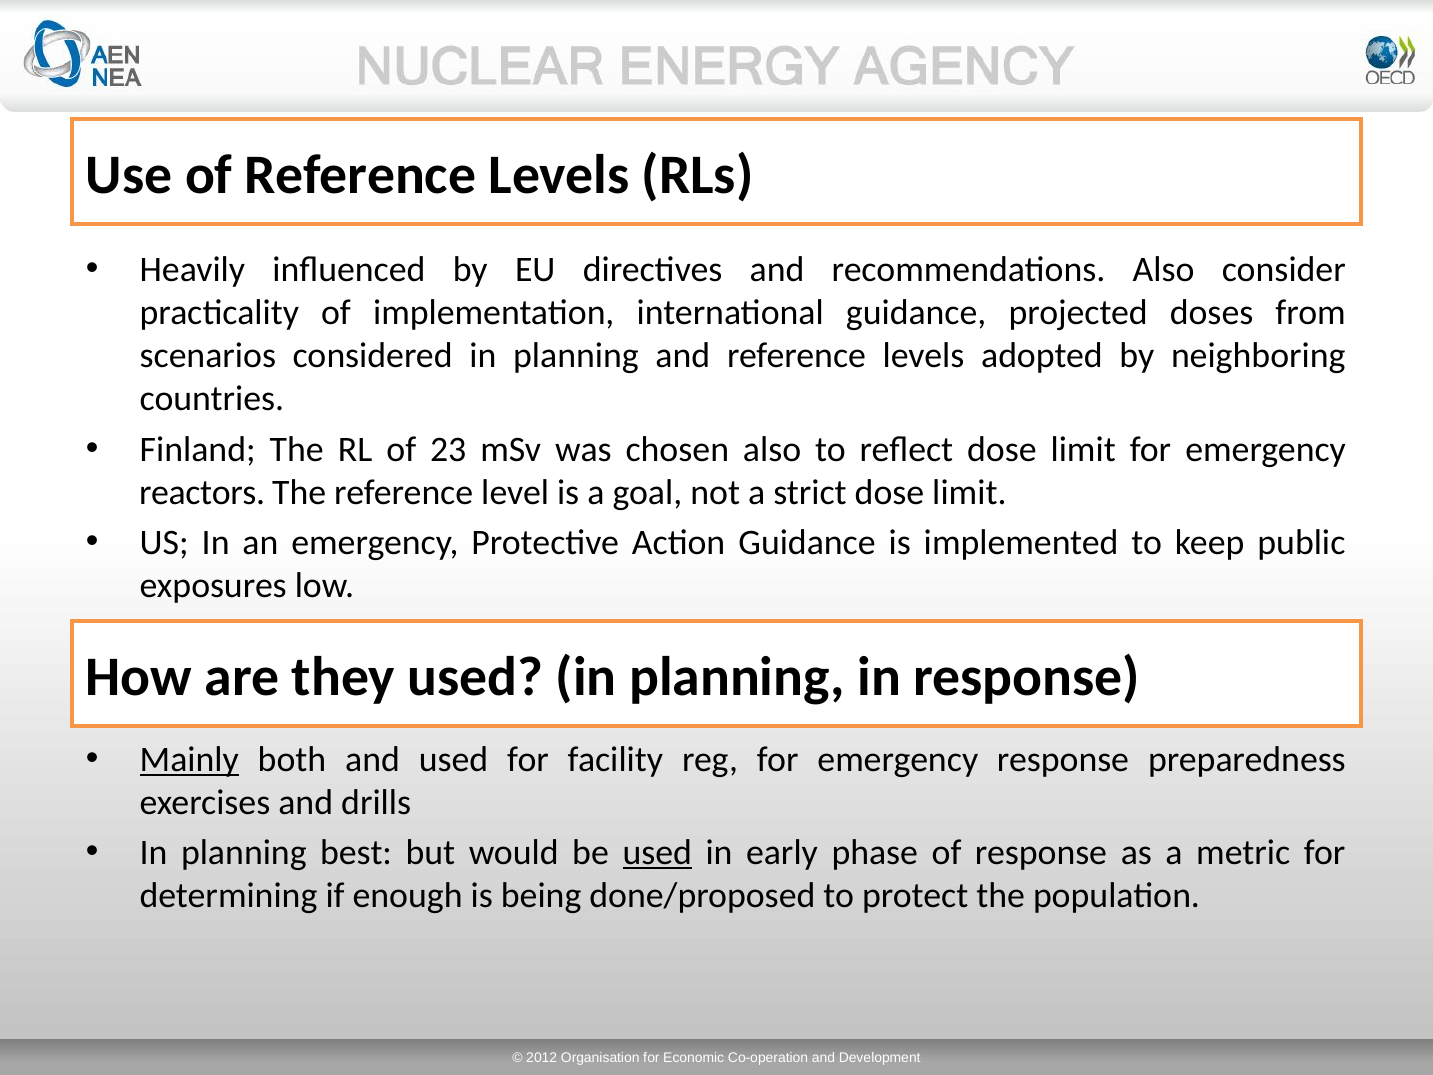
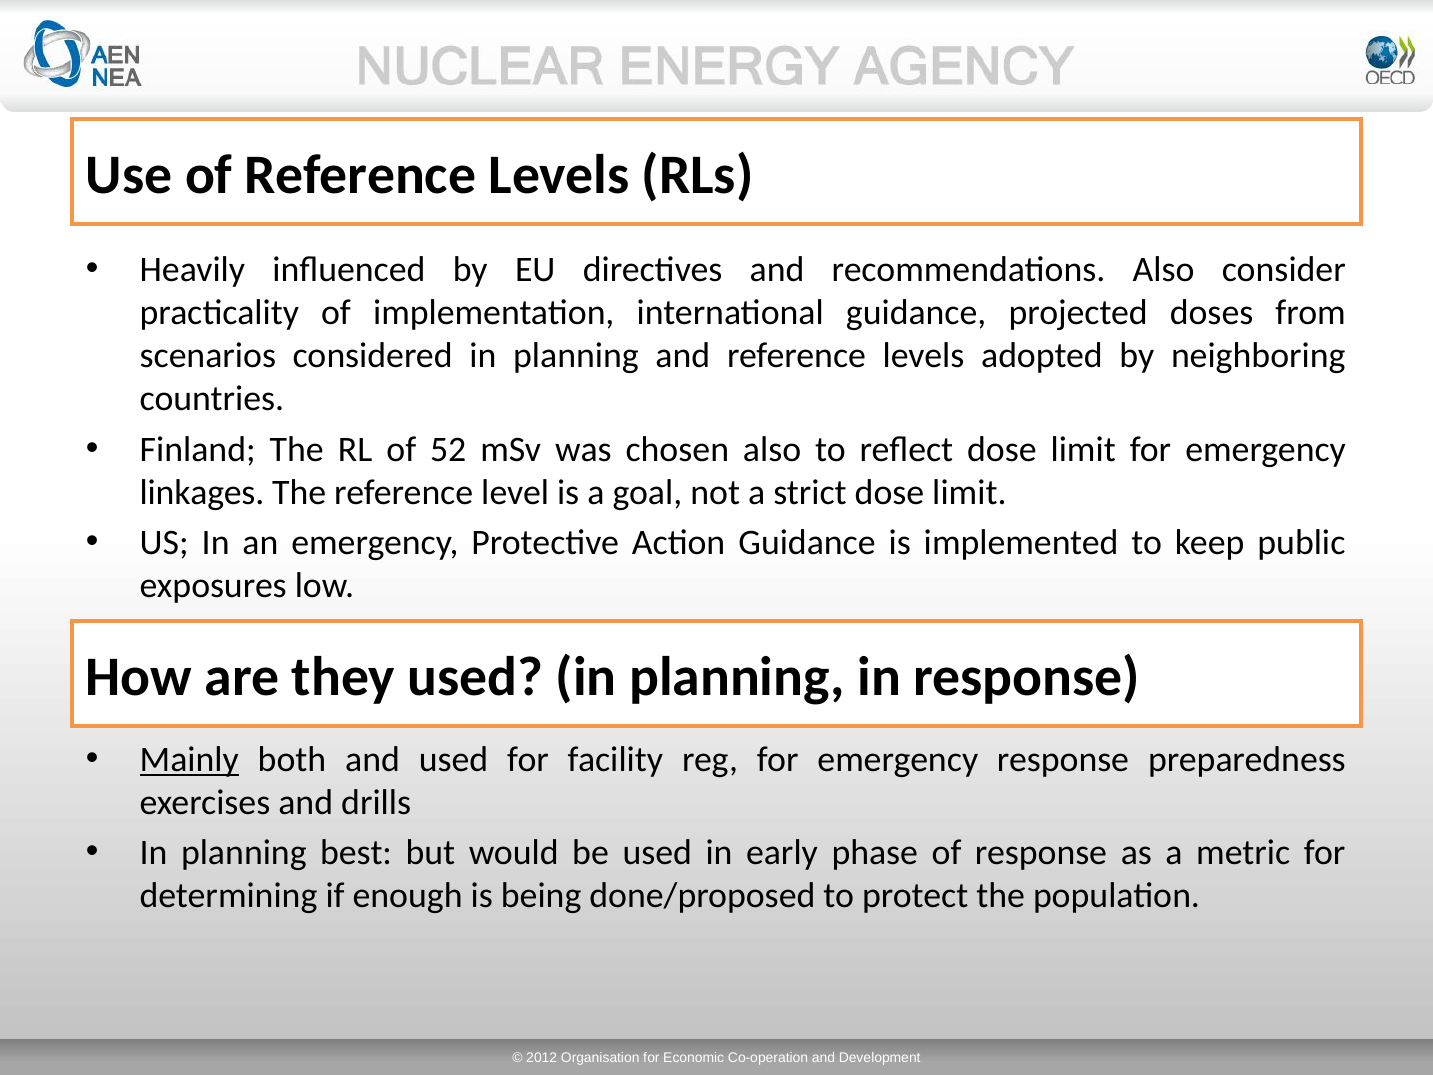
23: 23 -> 52 (448, 449)
reactors: reactors -> linkages (202, 492)
used underline: present -> none (657, 853)
